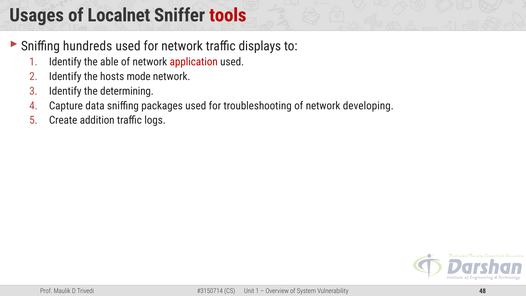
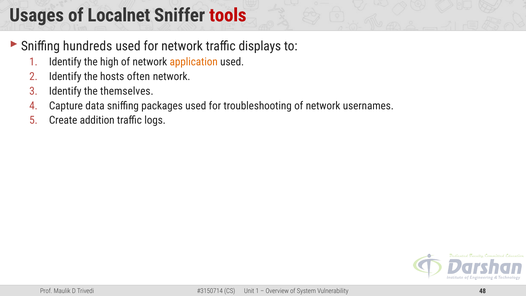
able: able -> high (109, 62)
application colour: red -> orange (194, 62)
mode: mode -> often (138, 77)
determining: determining -> themselves (127, 91)
developing: developing -> usernames (368, 106)
